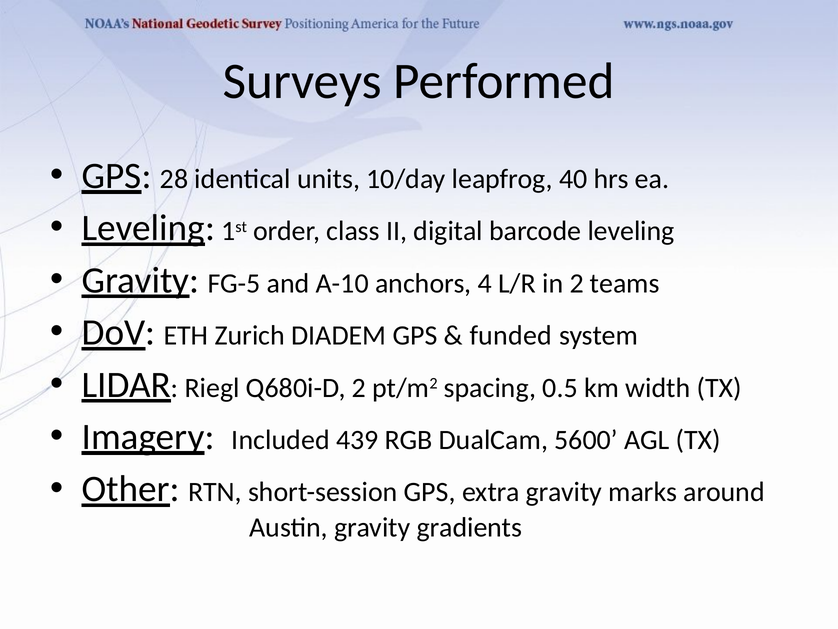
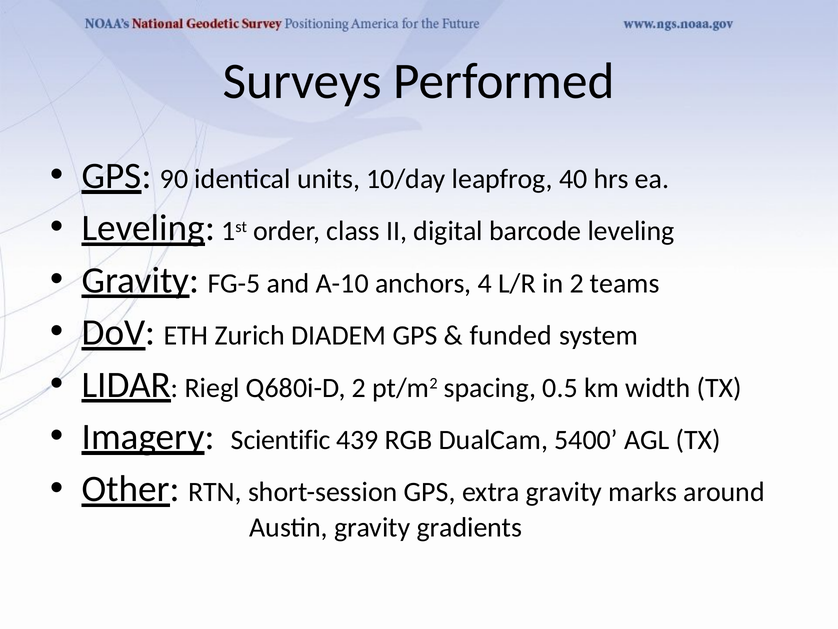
28: 28 -> 90 (174, 179)
Included: Included -> Scientific (281, 440)
5600: 5600 -> 5400 (586, 440)
